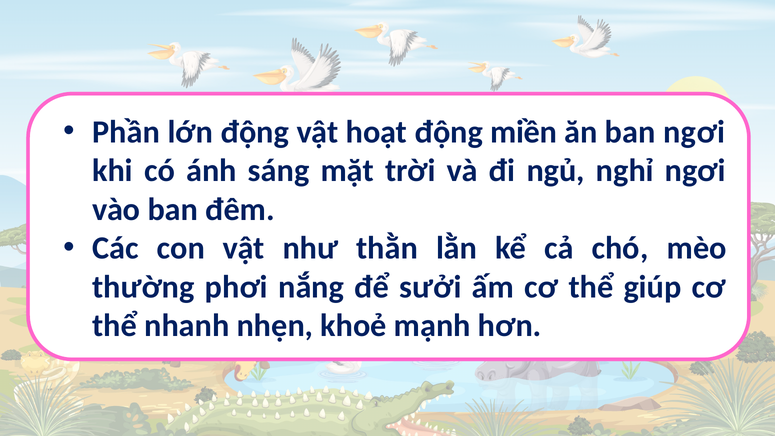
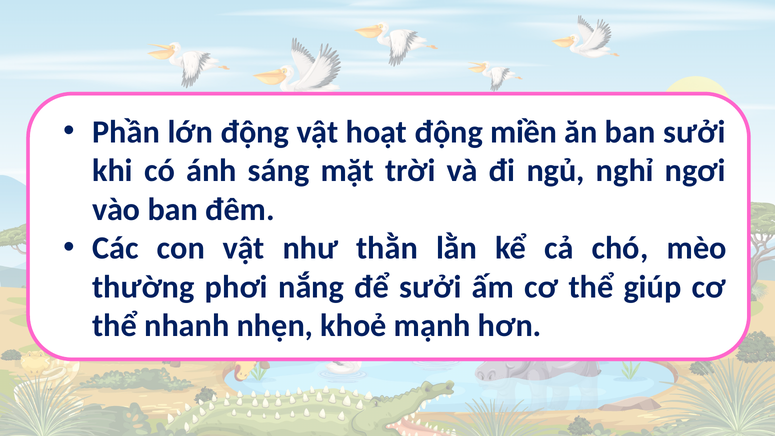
ban ngơi: ngơi -> sưởi (694, 132)
